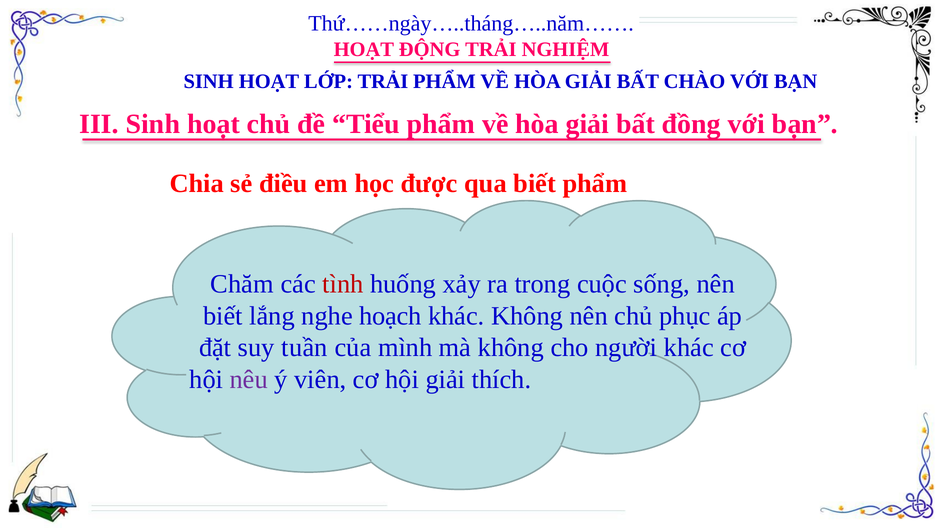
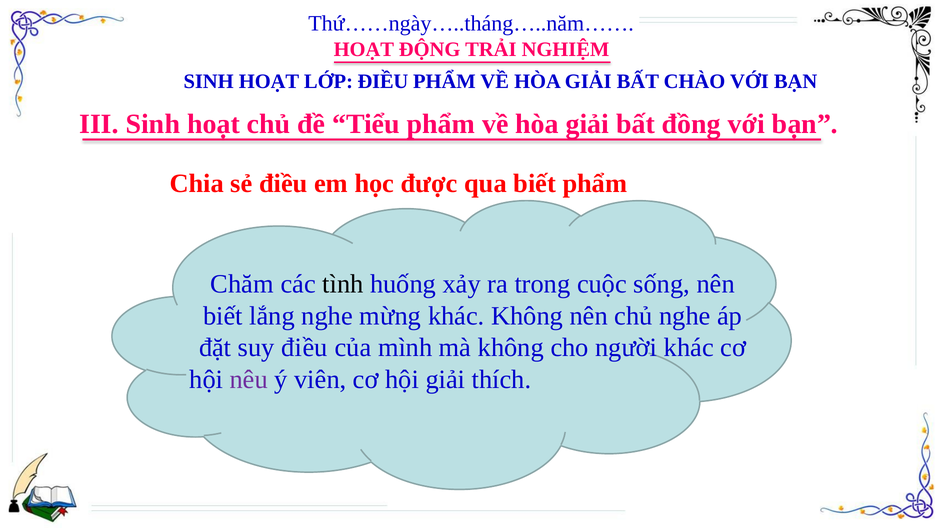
LỚP TRẢI: TRẢI -> ĐIỀU (383, 81)
tình colour: red -> black (343, 285)
hoạch: hoạch -> mừng (390, 316)
chủ phục: phục -> nghe (685, 316)
suy tuần: tuần -> điều (305, 348)
